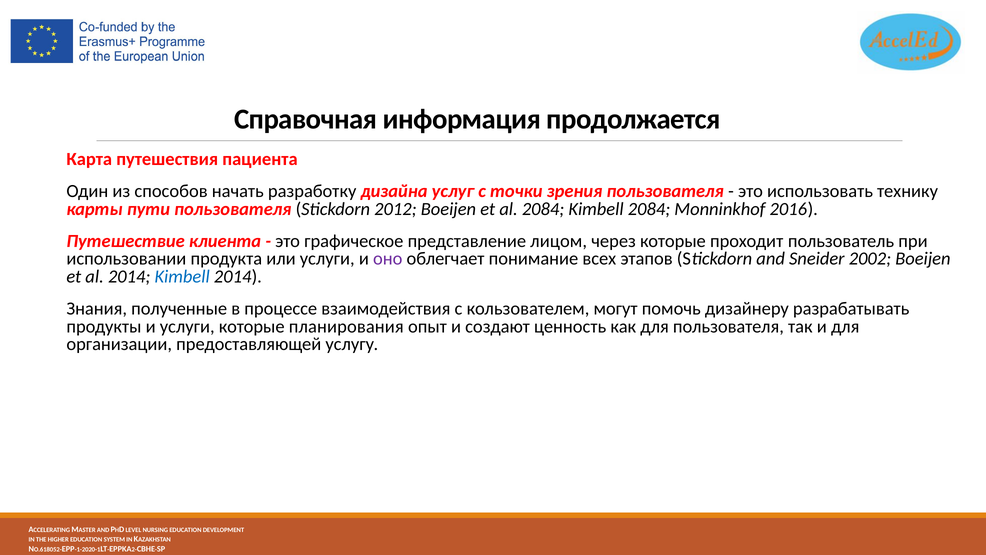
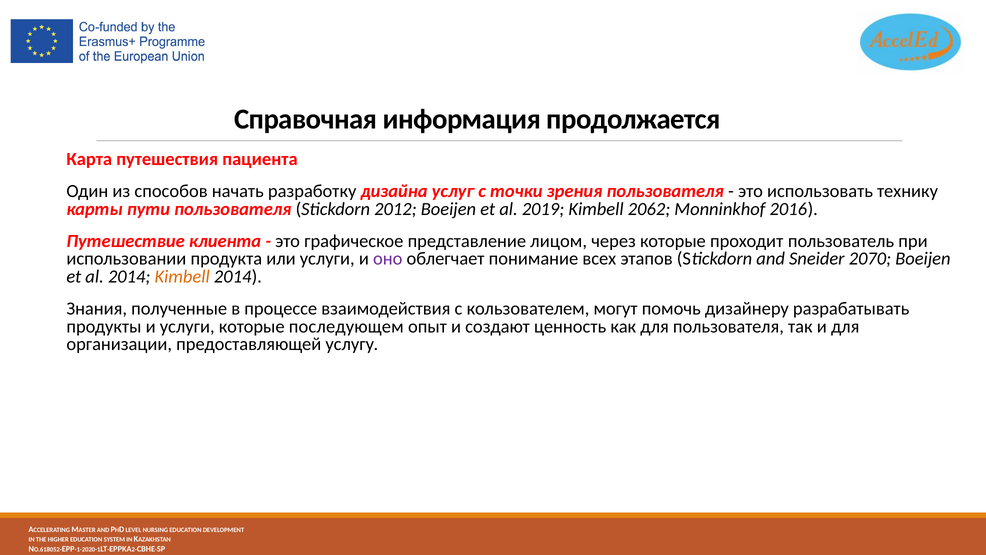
al 2084: 2084 -> 2019 (543, 209)
Kimbell 2084: 2084 -> 2062 (649, 209)
2002: 2002 -> 2070 (870, 259)
Kimbell colour: blue -> orange (182, 276)
планирования: планирования -> последующем (346, 326)
